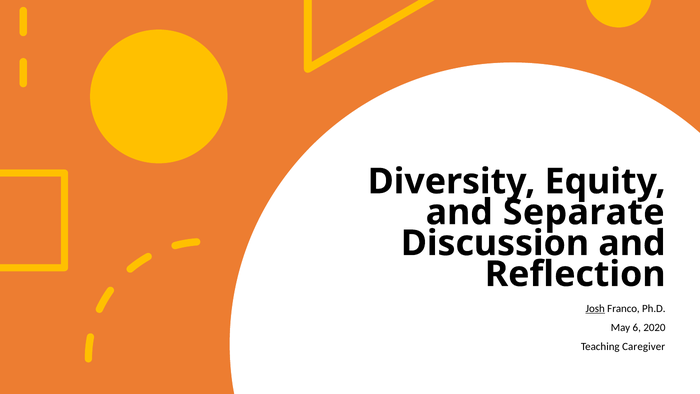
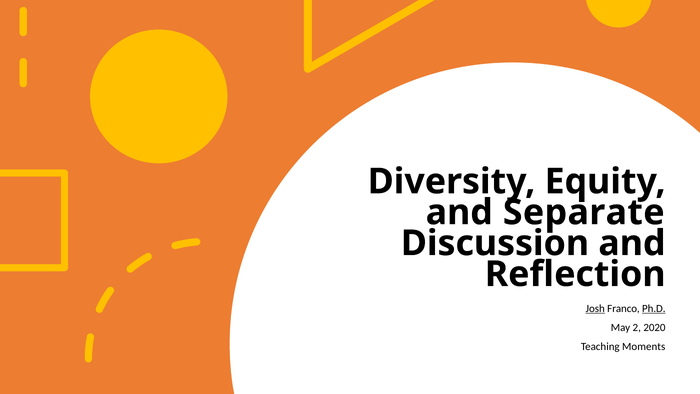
Ph.D underline: none -> present (654, 308)
6: 6 -> 2 (637, 328)
Caregiver: Caregiver -> Moments (644, 347)
